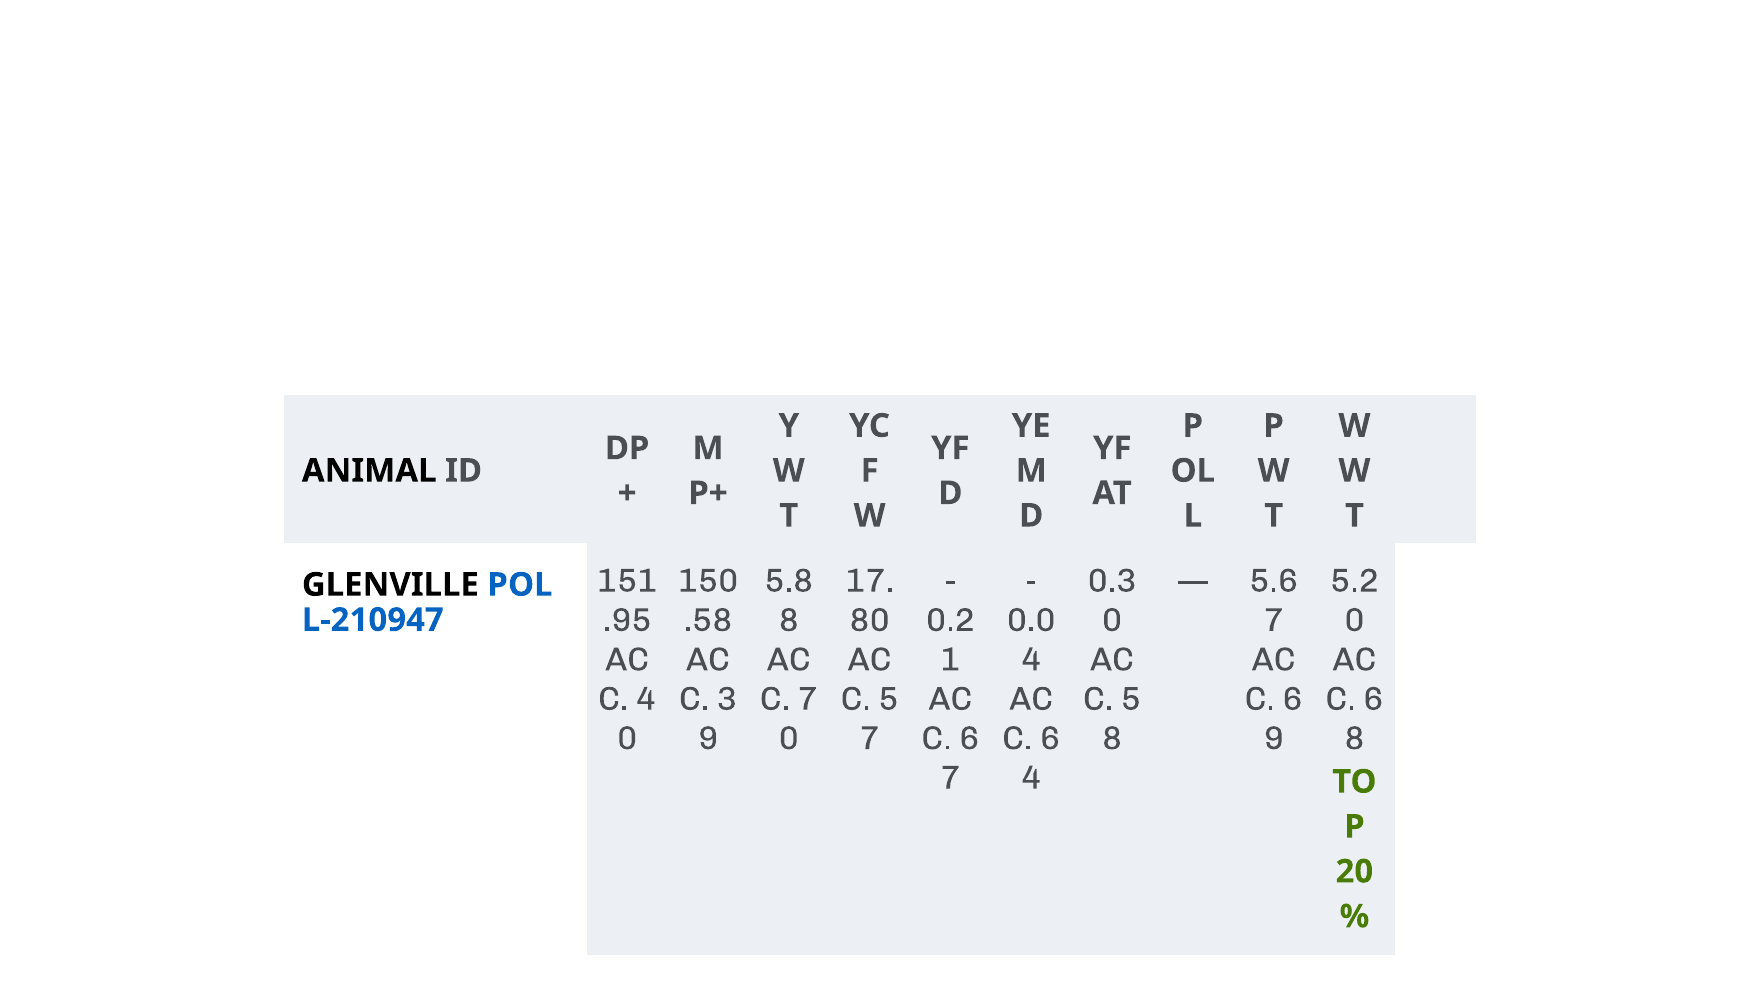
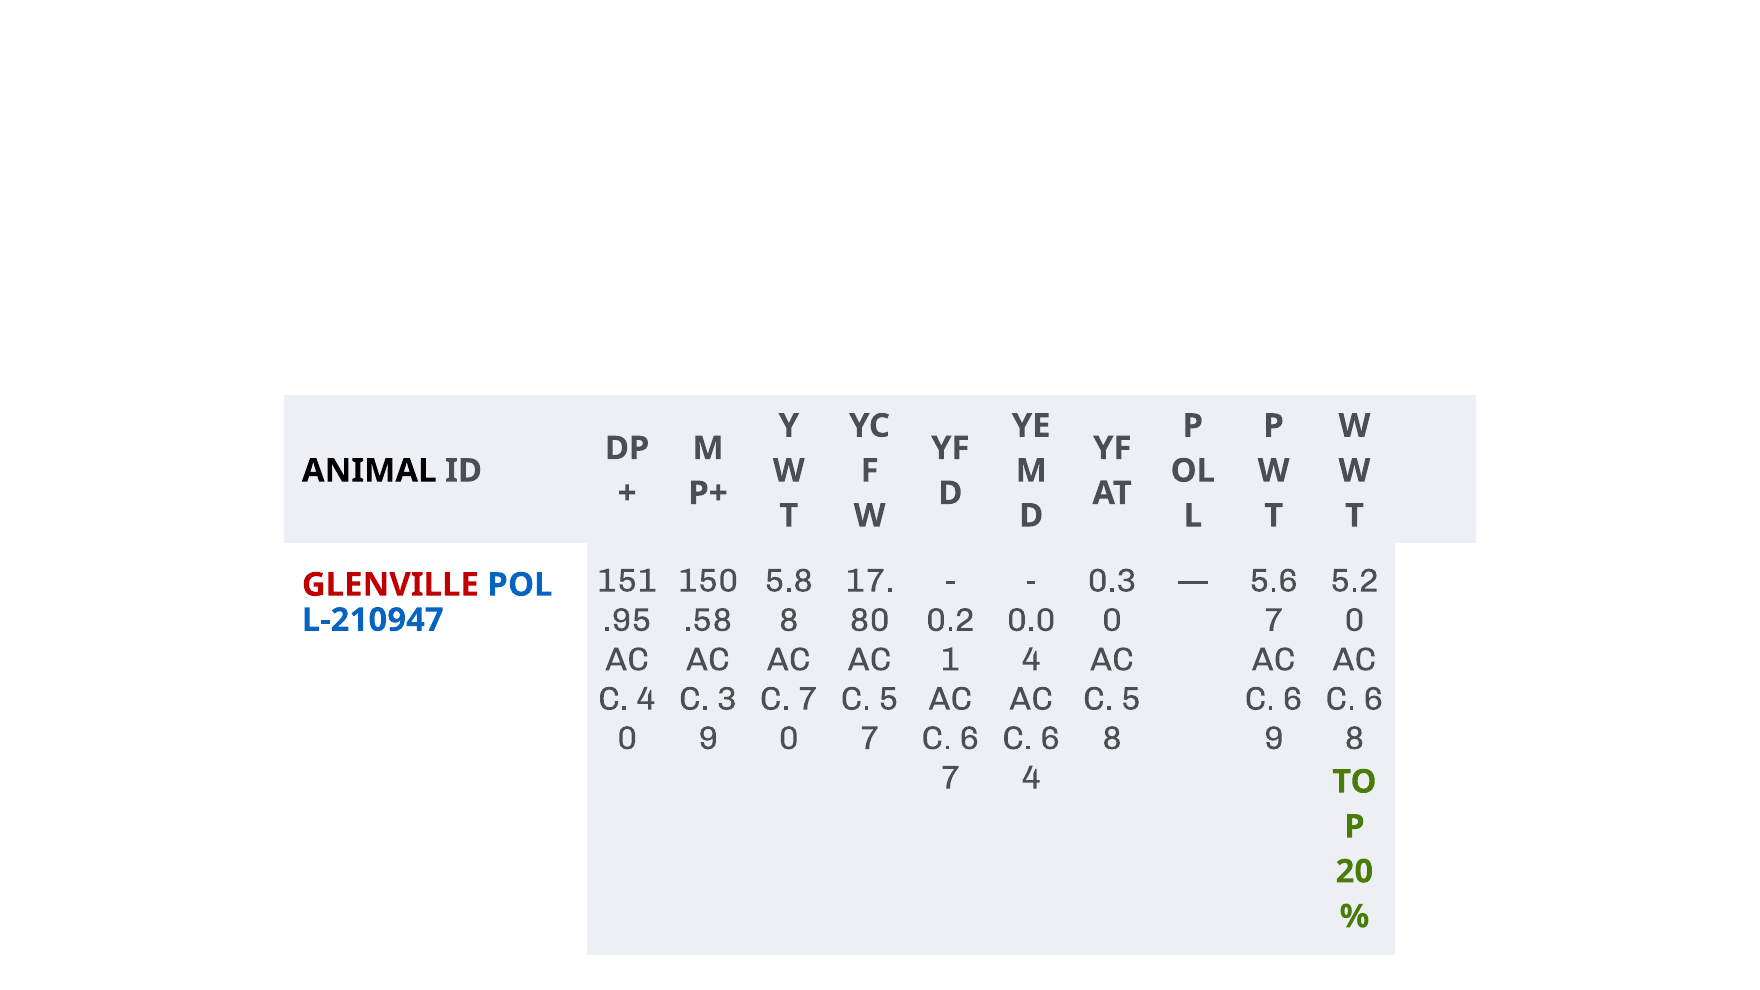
GLENVILLE colour: black -> red (390, 585)
